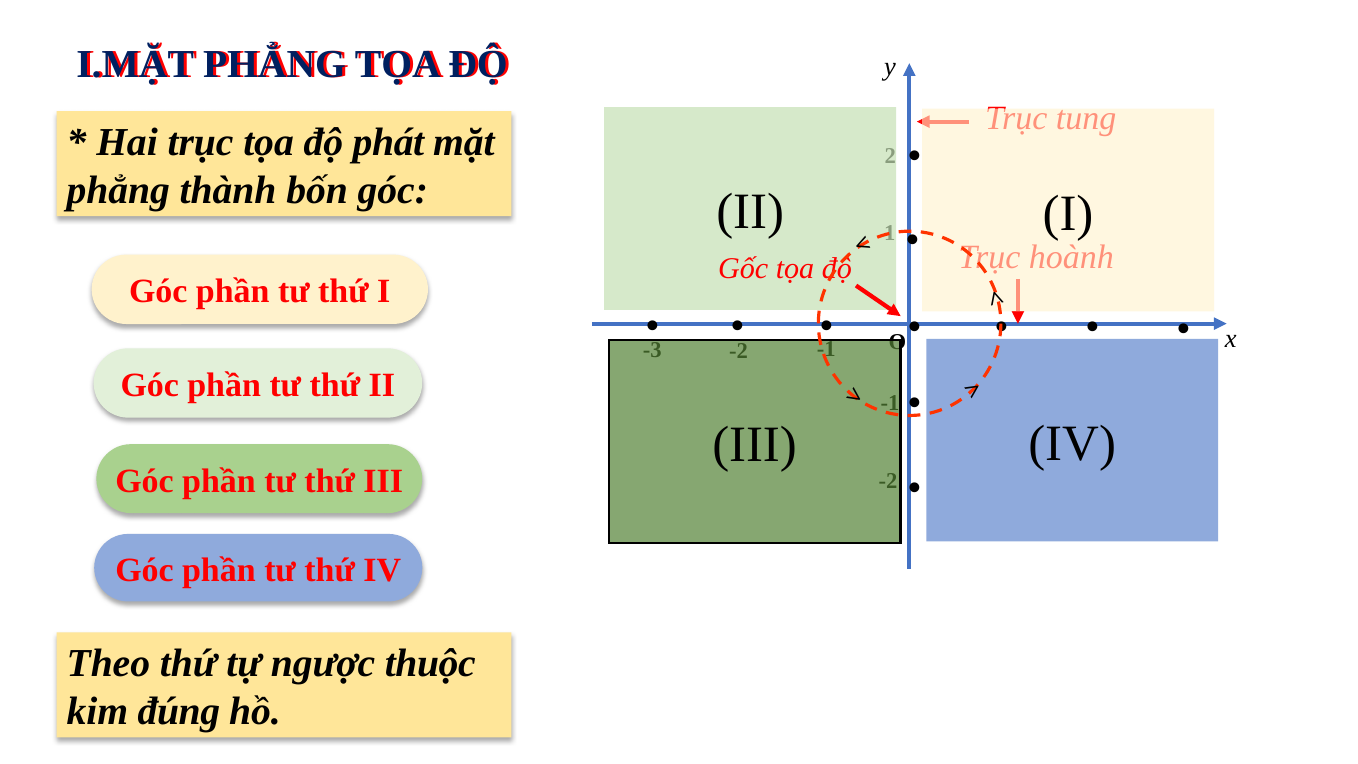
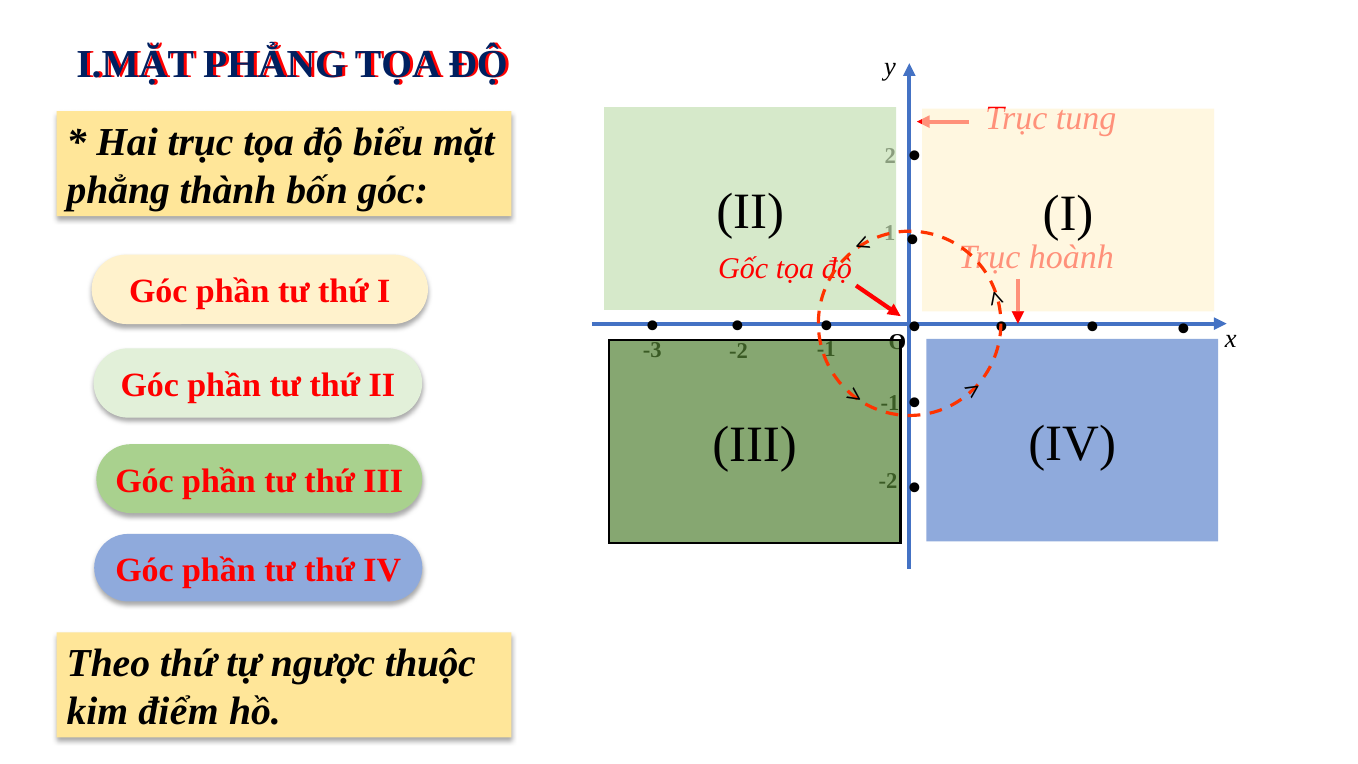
phát: phát -> biểu (388, 143)
đúng: đúng -> điểm (178, 711)
